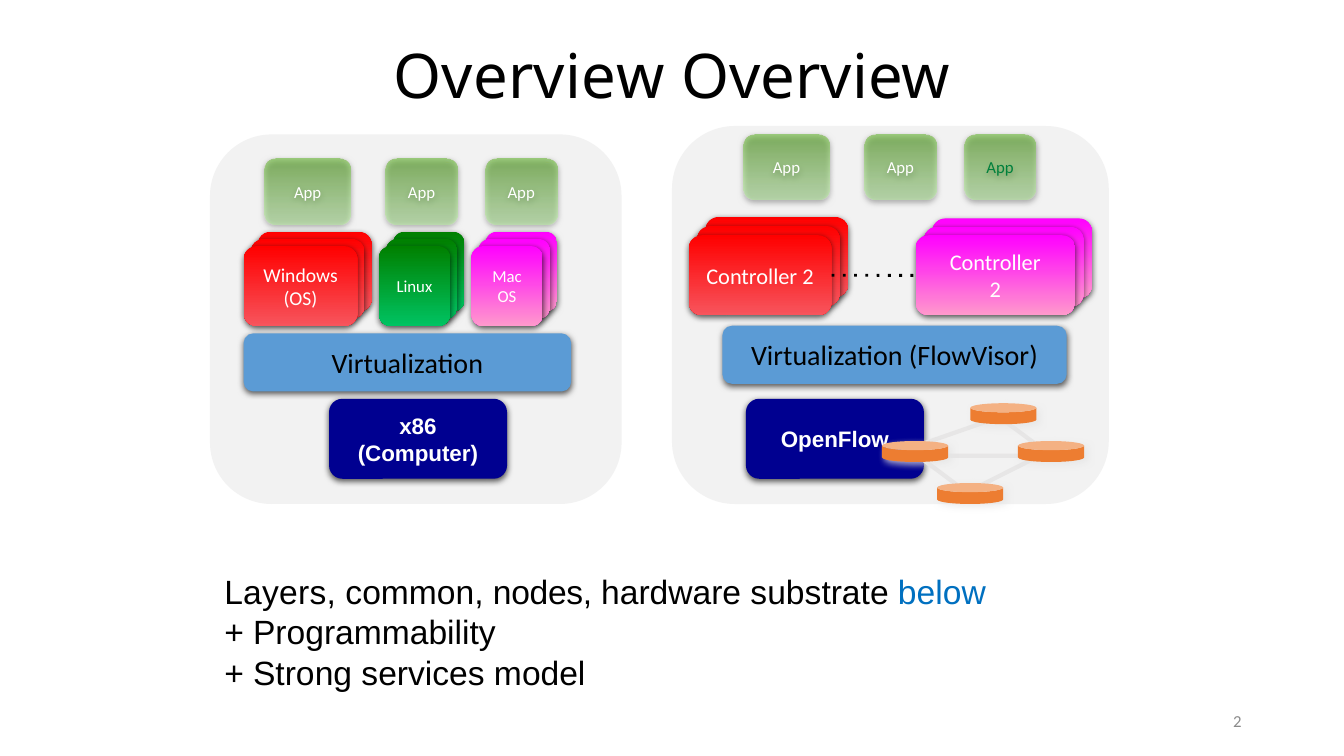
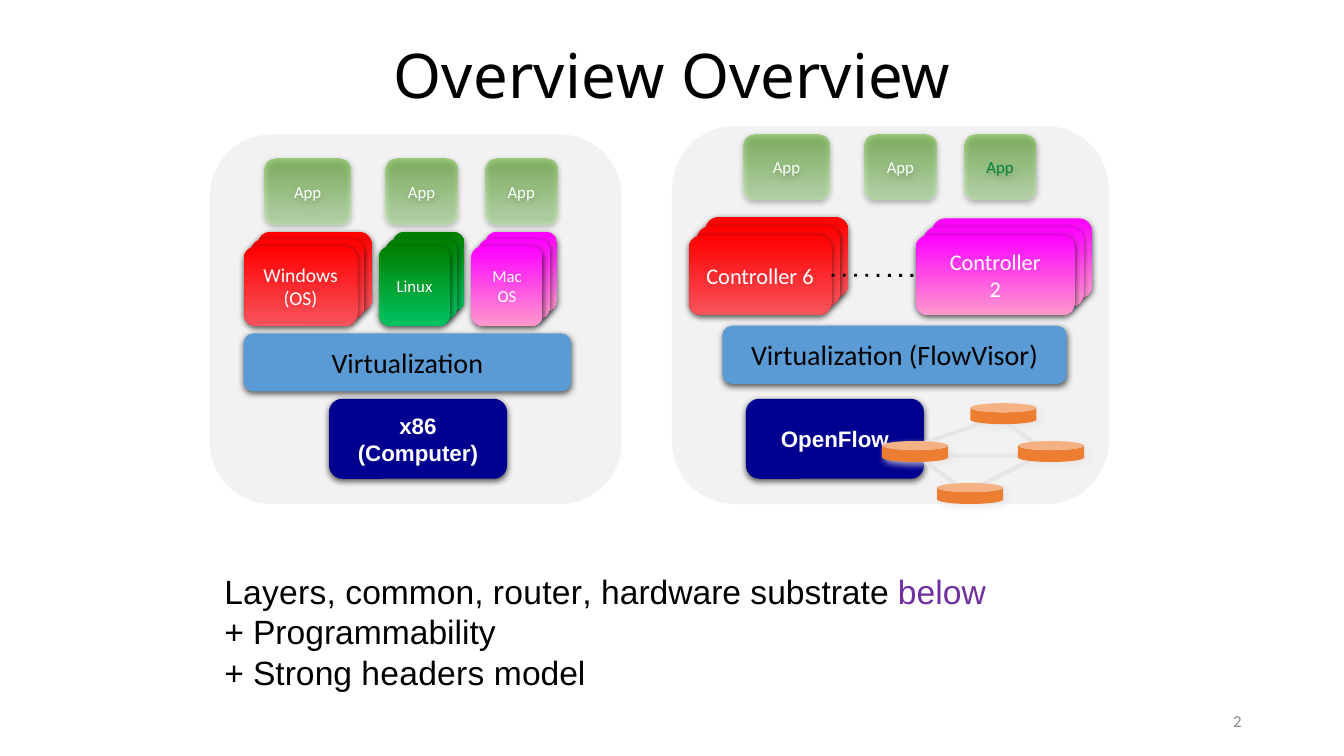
2: 2 -> 6 (808, 277)
nodes: nodes -> router (542, 593)
below colour: blue -> purple (942, 593)
services: services -> headers (423, 674)
